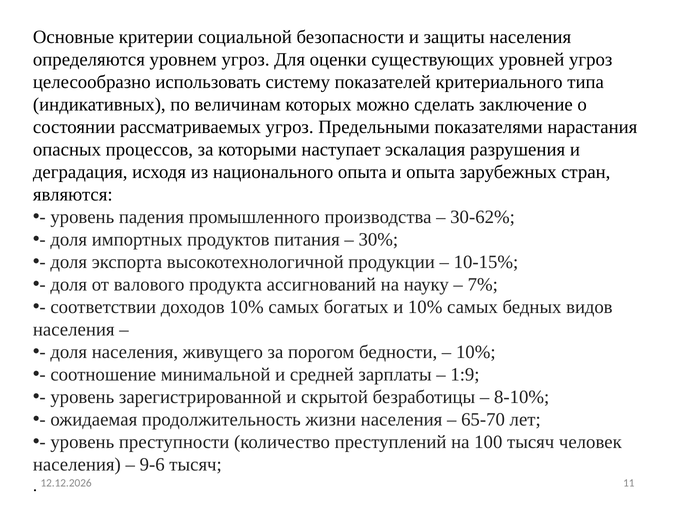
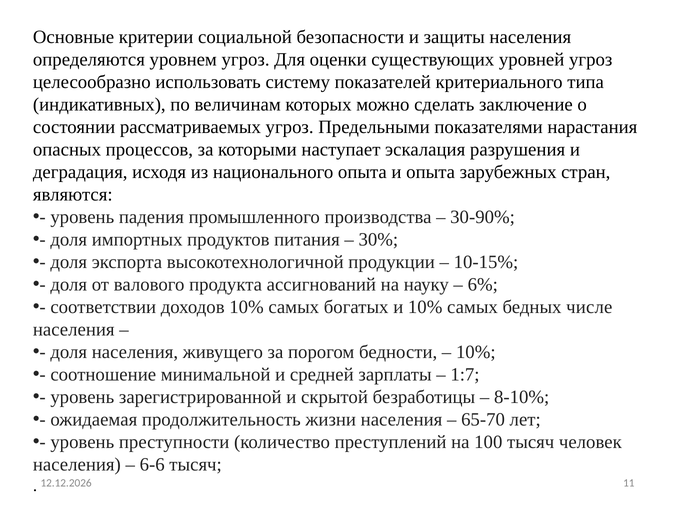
30-62%: 30-62% -> 30-90% (483, 217)
7%: 7% -> 6% (483, 285)
видов: видов -> числе (589, 307)
1:9: 1:9 -> 1:7 (465, 375)
9-6: 9-6 -> 6-6 (152, 465)
